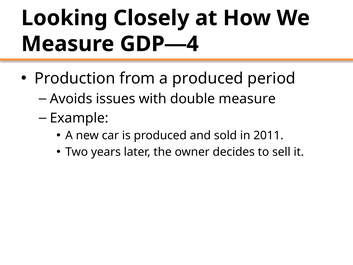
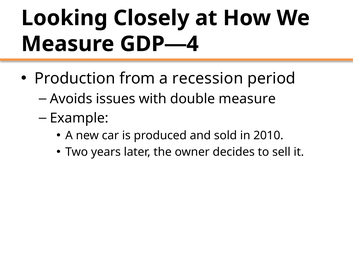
a produced: produced -> recession (208, 78)
2011: 2011 -> 2010 (268, 135)
